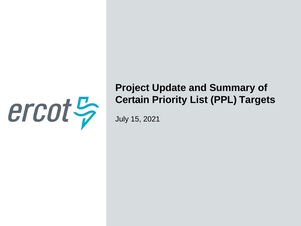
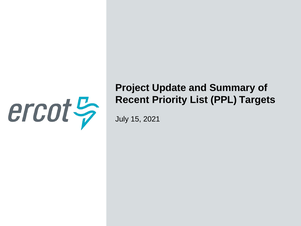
Certain: Certain -> Recent (132, 100)
